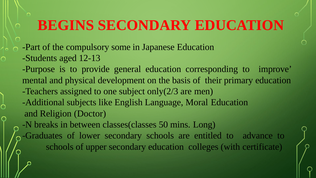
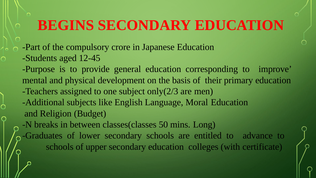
some: some -> crore (121, 47)
12-13: 12-13 -> 12-45 (90, 58)
Doctor: Doctor -> Budget (90, 113)
